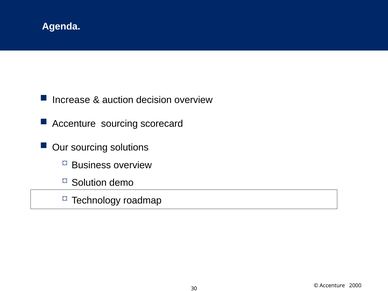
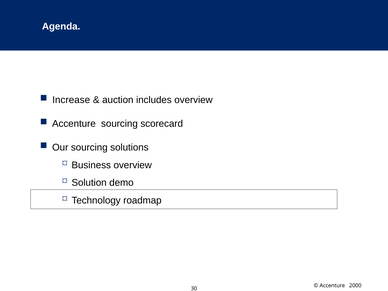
decision: decision -> includes (154, 100)
